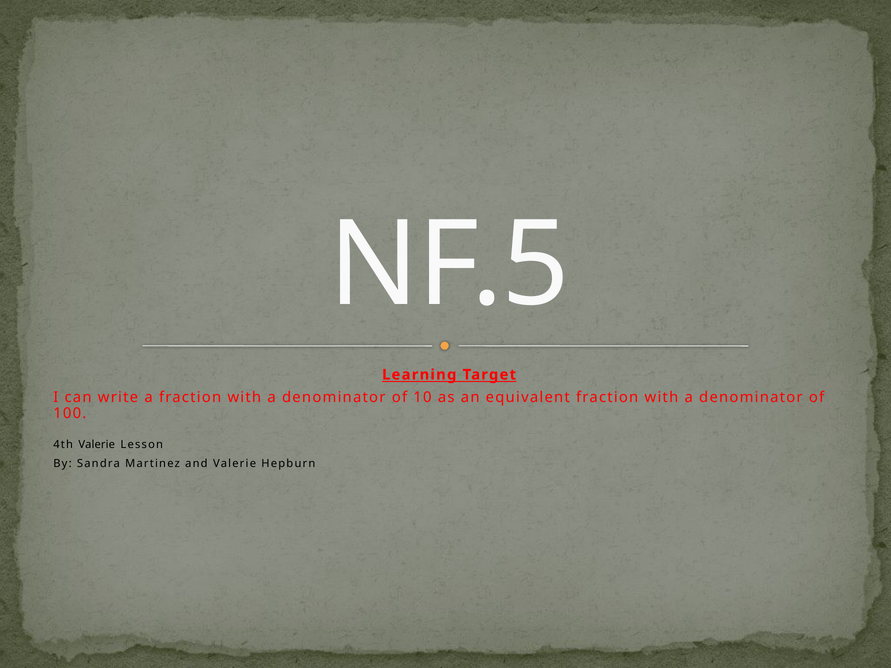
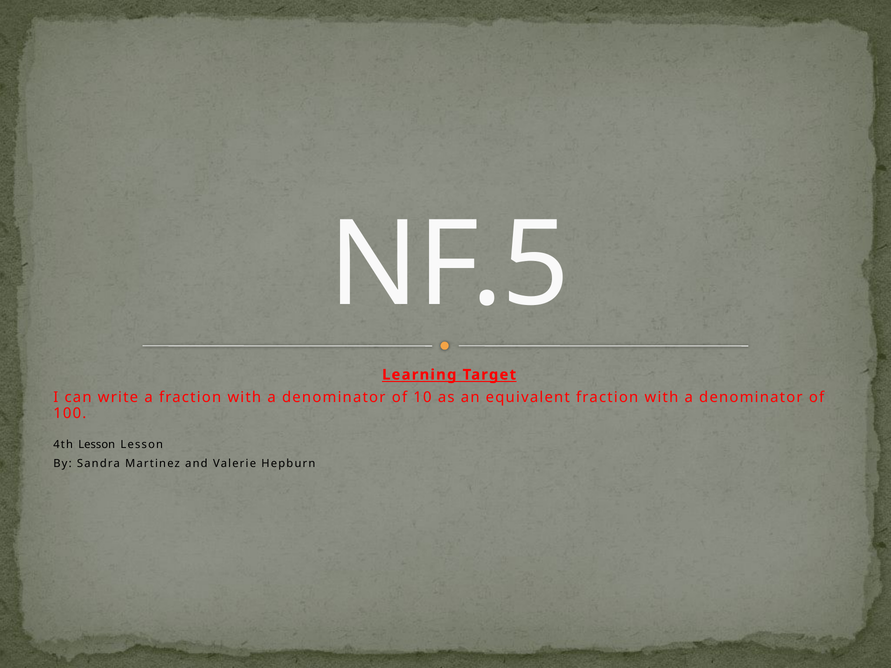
4th Valerie: Valerie -> Lesson (97, 445)
